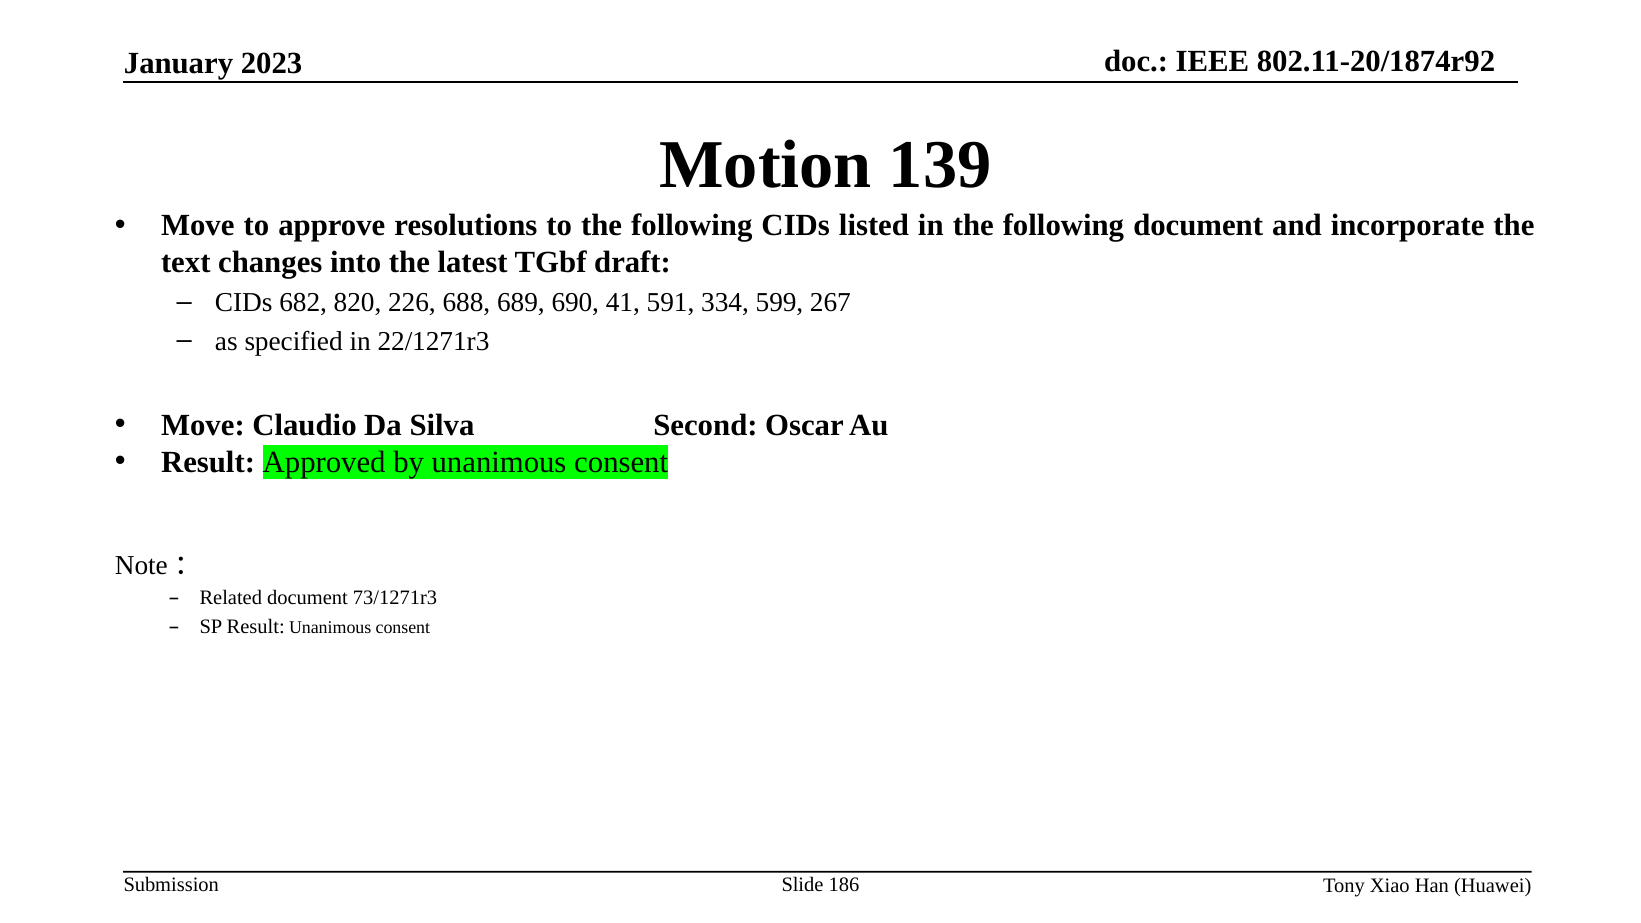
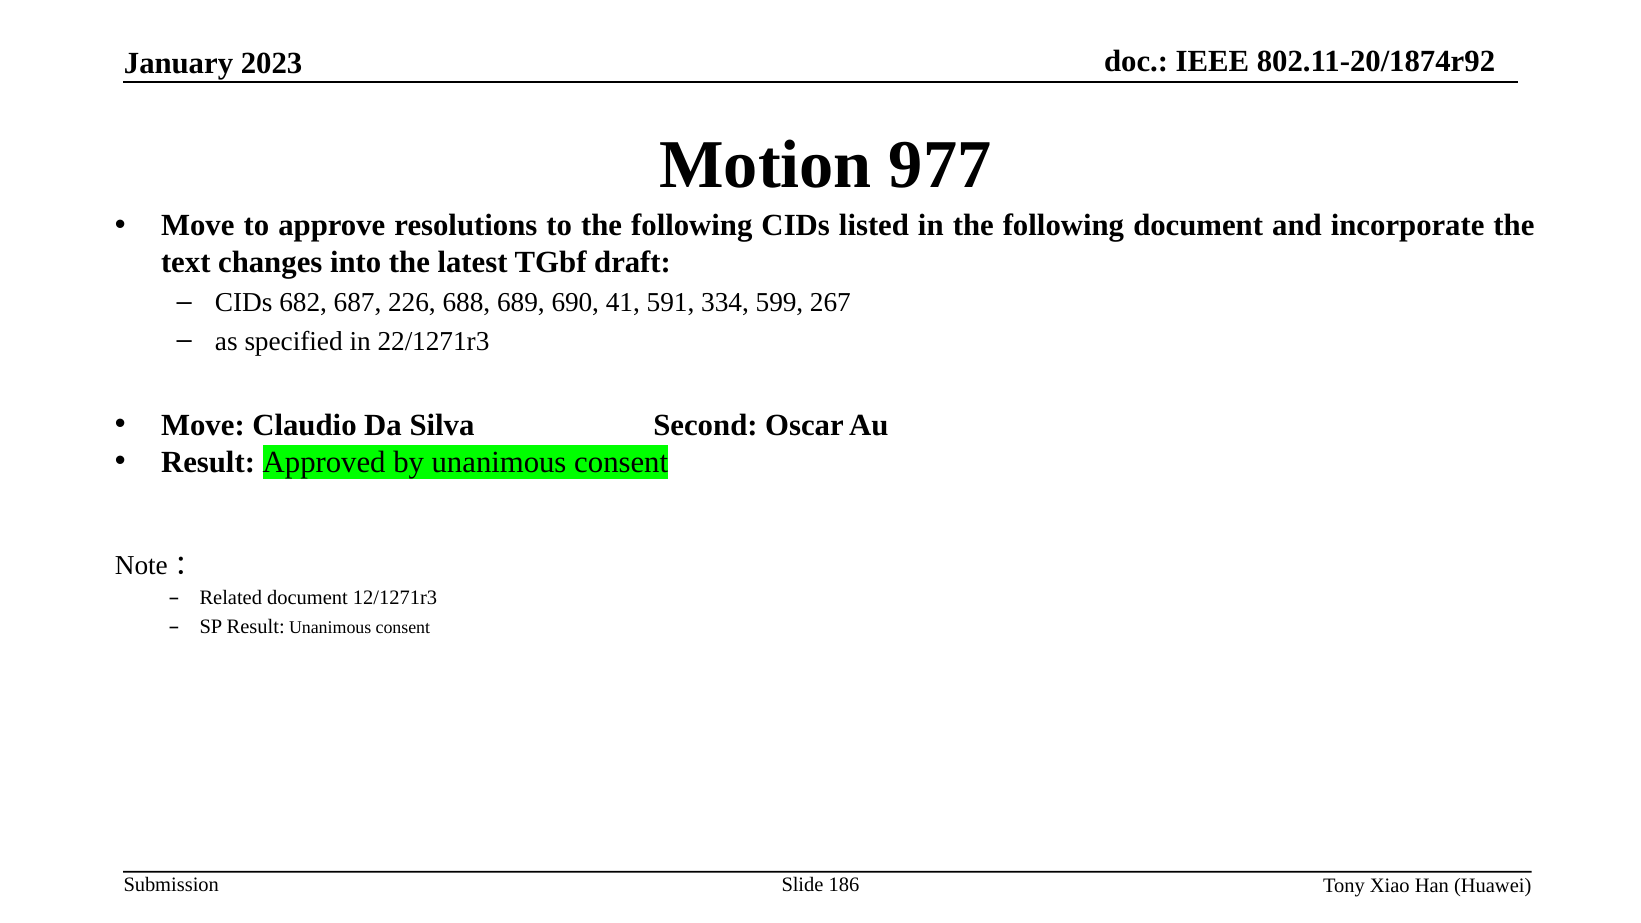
139: 139 -> 977 (940, 165)
820: 820 -> 687 (358, 303)
73/1271r3: 73/1271r3 -> 12/1271r3 (395, 598)
